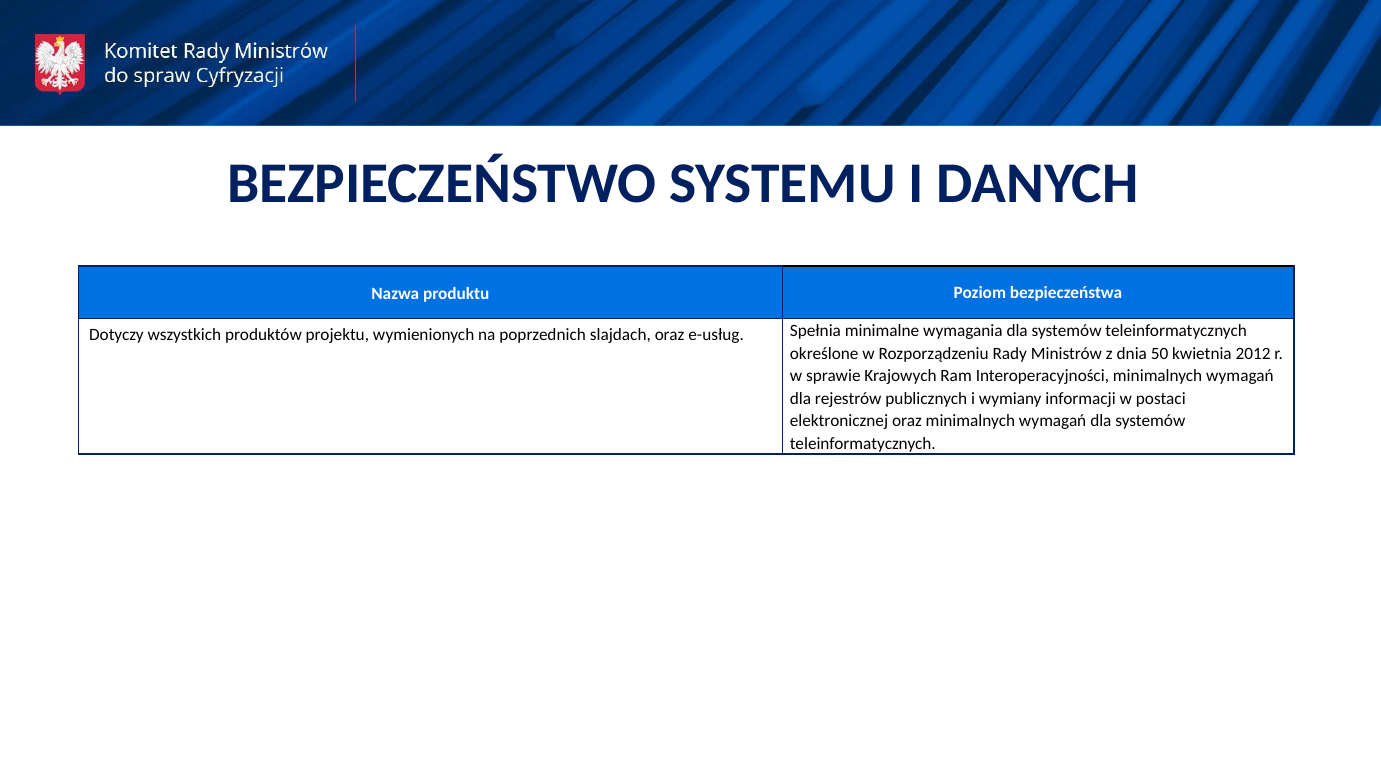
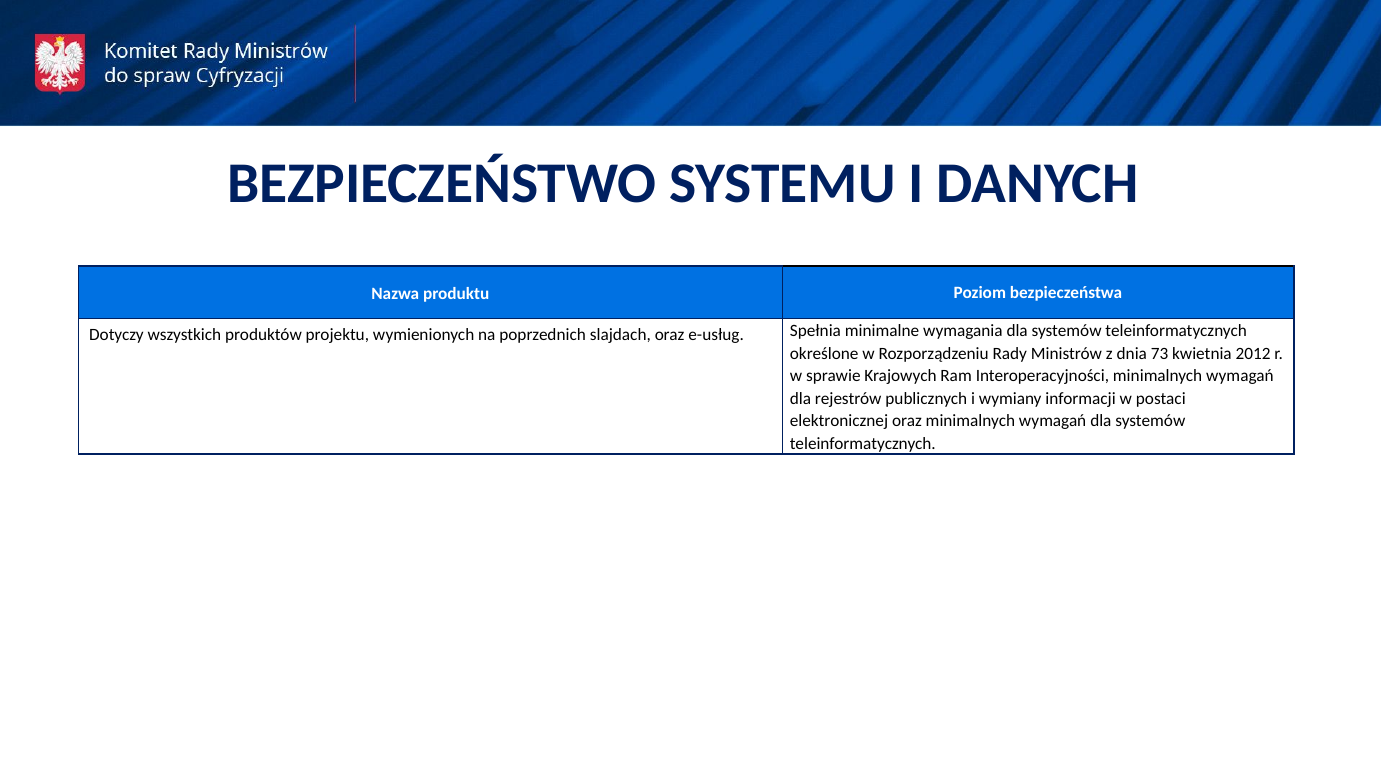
50: 50 -> 73 (1160, 353)
